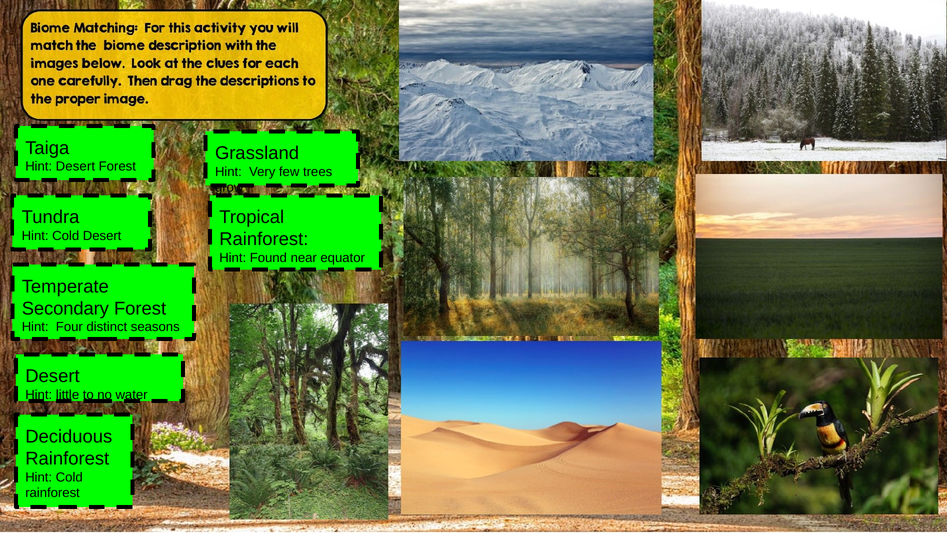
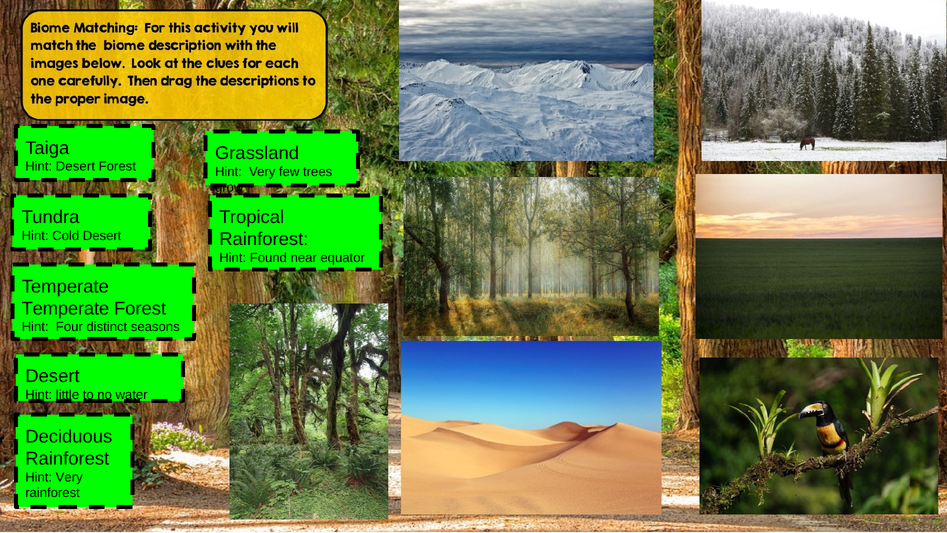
Secondary: Secondary -> Temperate (65, 308)
Cold: Cold -> Very (69, 477)
